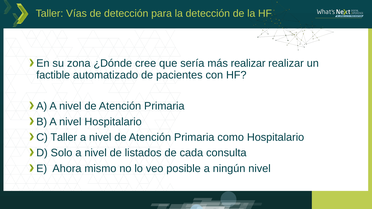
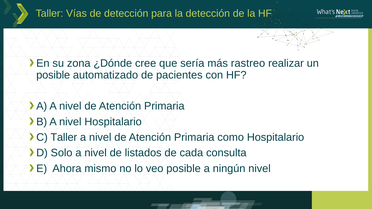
más realizar: realizar -> rastreo (248, 63)
factible: factible -> posible (53, 75)
